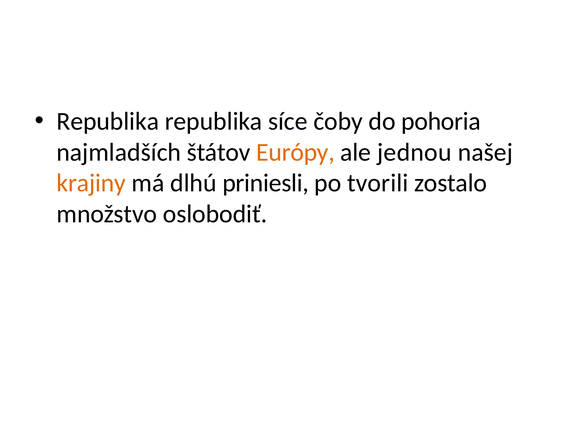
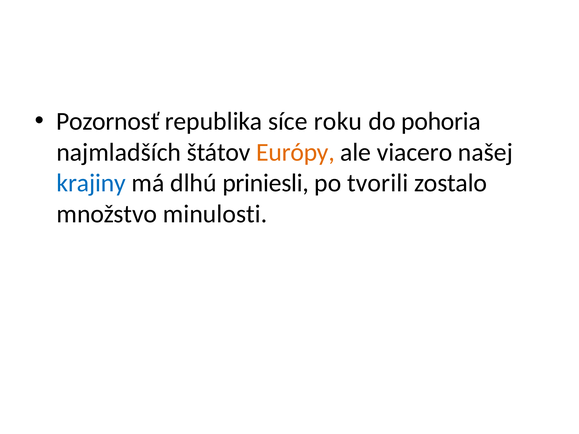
Republika: Republika -> Pozornosť (108, 121)
čoby: čoby -> roku (338, 121)
jednou: jednou -> viacero (415, 152)
krajiny colour: orange -> blue (91, 183)
oslobodiť: oslobodiť -> minulosti (215, 214)
